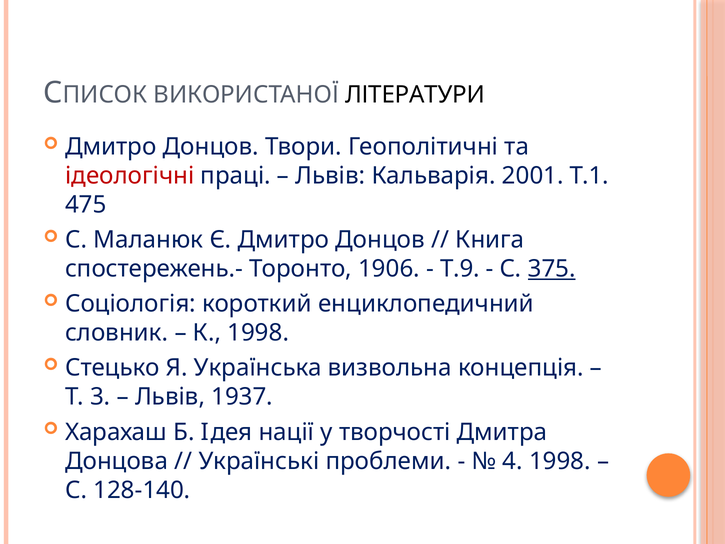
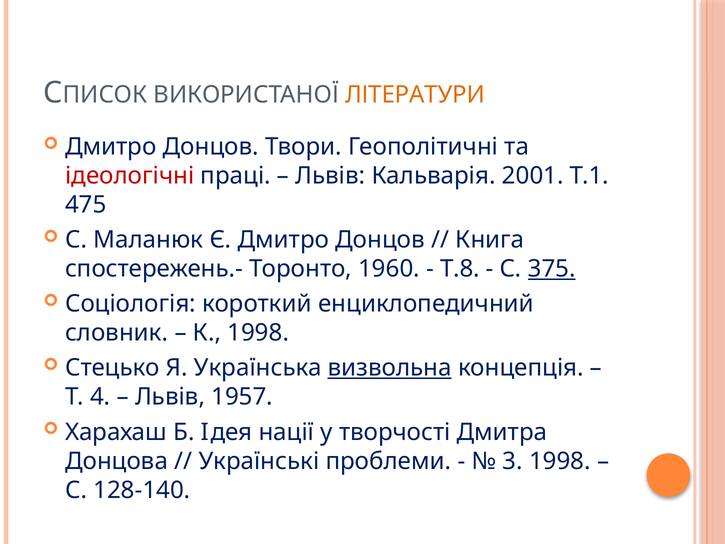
ЛІТЕРАТУРИ colour: black -> orange (415, 95)
1906: 1906 -> 1960 (389, 269)
Т.9: Т.9 -> Т.8 (460, 269)
визвольна underline: none -> present (390, 368)
3: 3 -> 4 (100, 397)
1937: 1937 -> 1957 (242, 397)
4: 4 -> 3 (513, 461)
